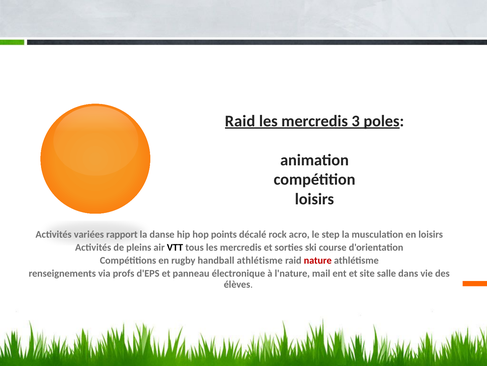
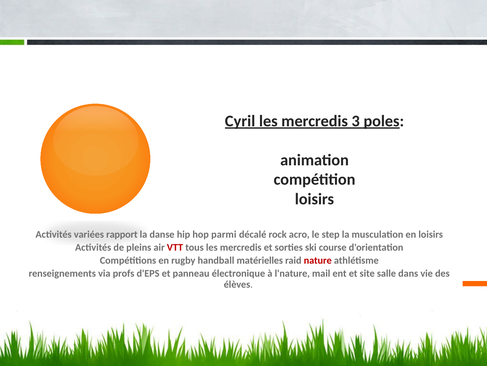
Raid: Raid -> Cyril (240, 121)
points: points -> parmi (224, 234)
VTT colour: black -> red (175, 247)
handball athlétisme: athlétisme -> matérielles (260, 260)
